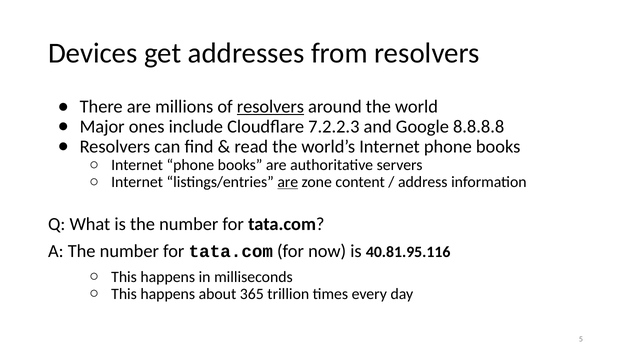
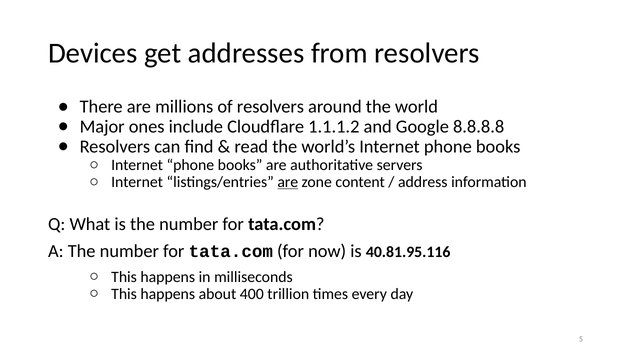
resolvers underline: present -> none (270, 107)
7.2.2.3: 7.2.2.3 -> 1.1.1.2 (334, 127)
365: 365 -> 400 (252, 294)
